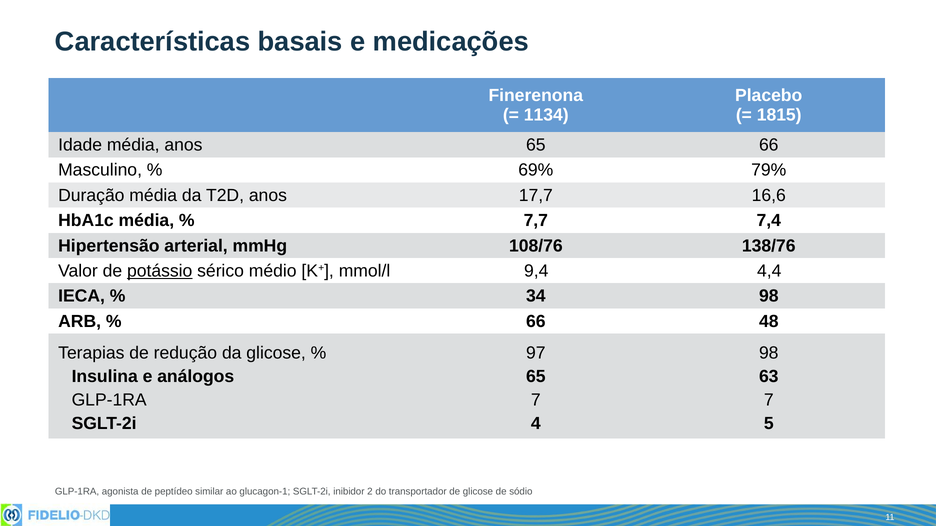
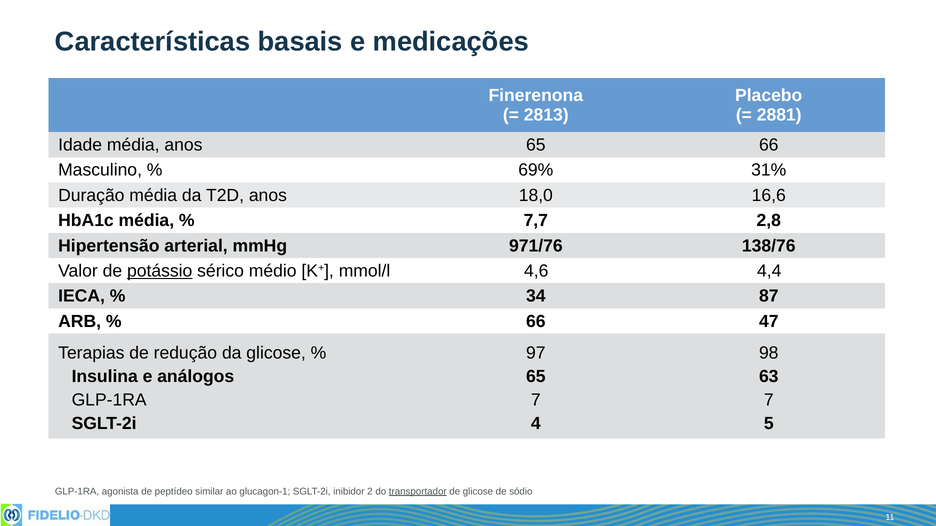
1134: 1134 -> 2813 (546, 115)
1815: 1815 -> 2881 (779, 115)
79%: 79% -> 31% (769, 170)
17,7: 17,7 -> 18,0 (536, 196)
7,4: 7,4 -> 2,8 (769, 221)
108/76: 108/76 -> 971/76 (536, 246)
9,4: 9,4 -> 4,6 (536, 271)
34 98: 98 -> 87 (769, 296)
48: 48 -> 47 (769, 322)
transportador underline: none -> present (418, 492)
